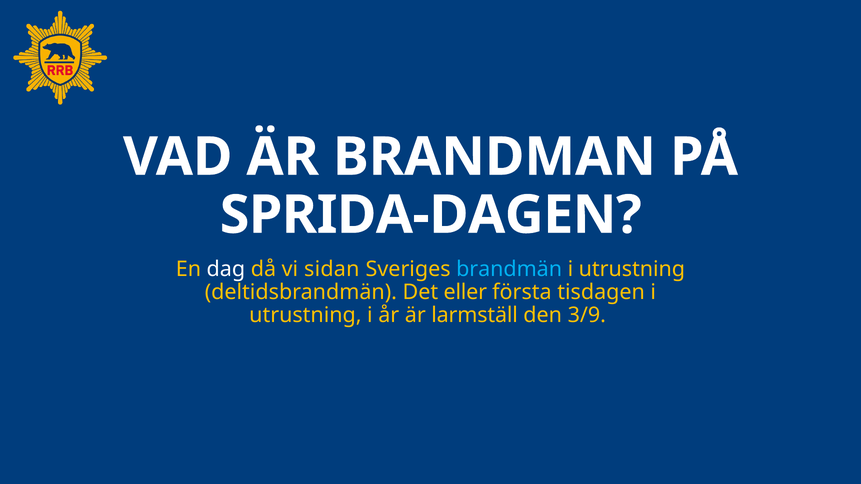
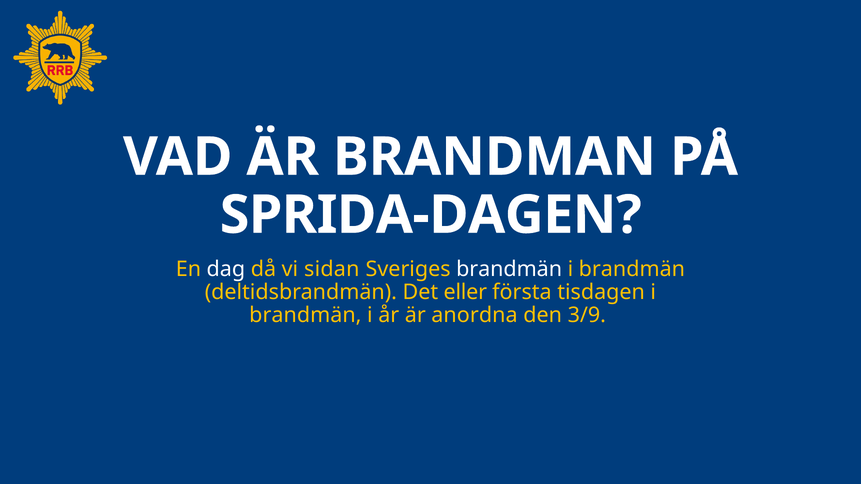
brandmän colour: light blue -> white (509, 269)
utrustning: utrustning -> brandmän (632, 269)
utrustning: utrustning -> brandmän (305, 316)
larmställ: larmställ -> anordna (475, 316)
